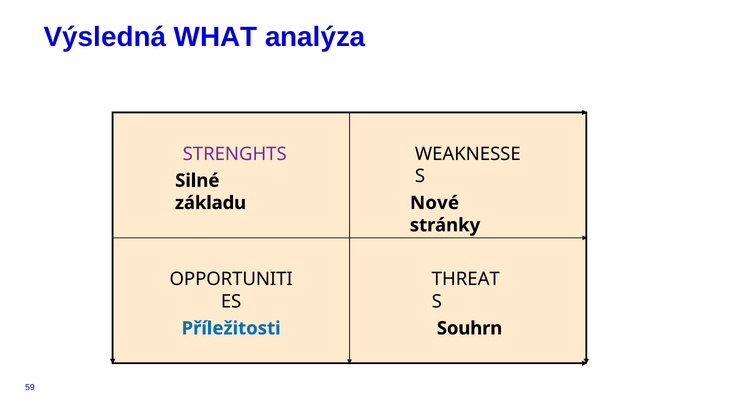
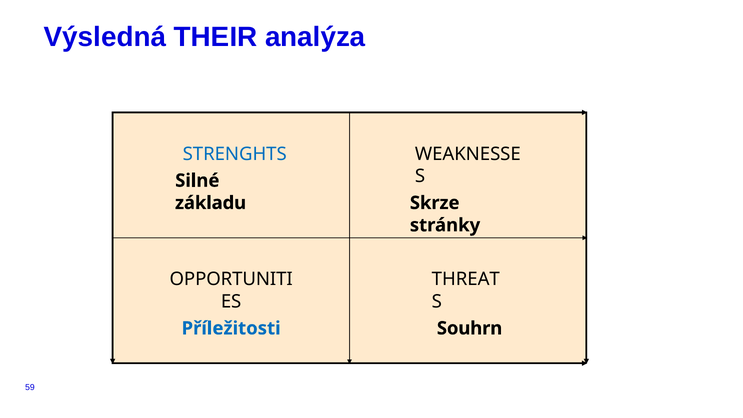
WHAT: WHAT -> THEIR (216, 37)
STRENGHTS colour: purple -> blue (235, 154)
Nové: Nové -> Skrze (435, 203)
